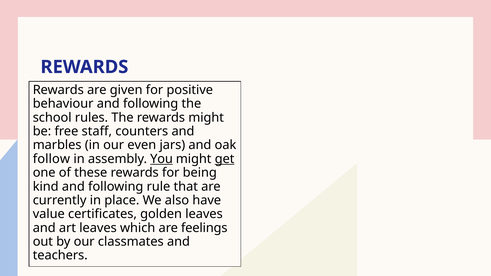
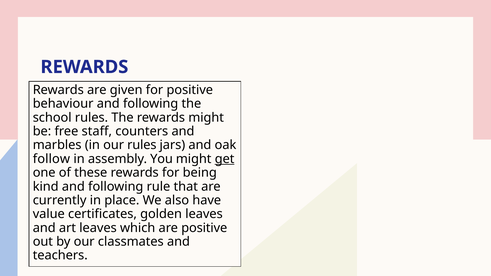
our even: even -> rules (142, 145)
You underline: present -> none (162, 159)
are feelings: feelings -> positive (204, 228)
